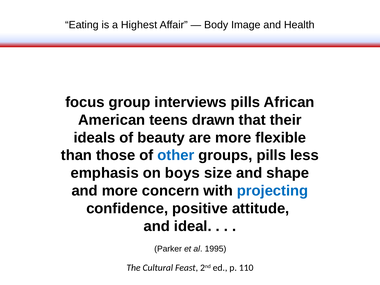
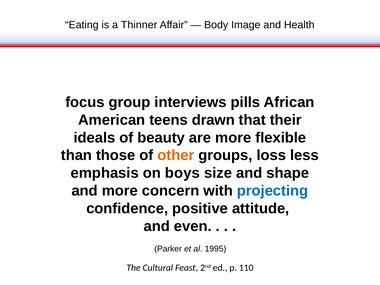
Highest: Highest -> Thinner (139, 25)
other colour: blue -> orange (176, 155)
groups pills: pills -> loss (271, 155)
ideal: ideal -> even (193, 226)
